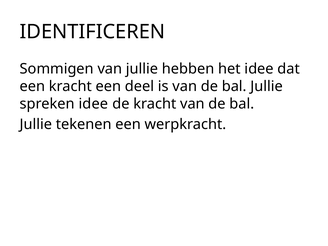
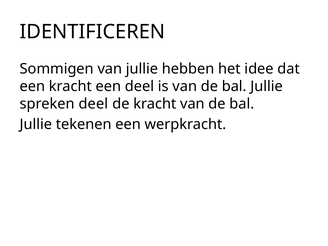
spreken idee: idee -> deel (93, 104)
